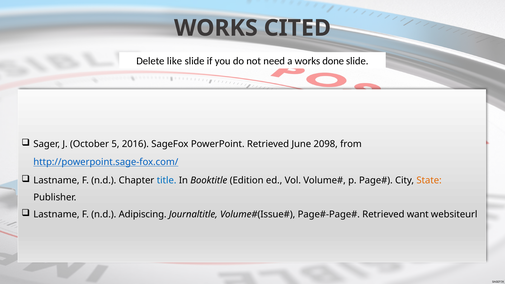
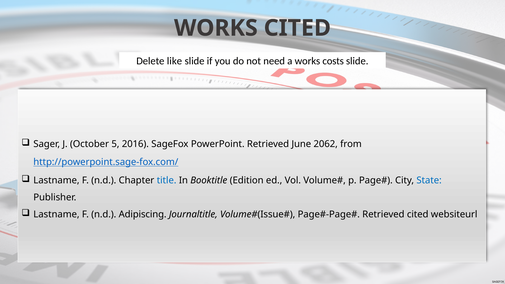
done: done -> costs (333, 61)
2098: 2098 -> 2062 (326, 144)
State colour: orange -> blue (429, 180)
Retrieved want: want -> cited (418, 215)
